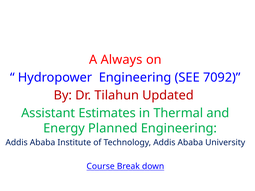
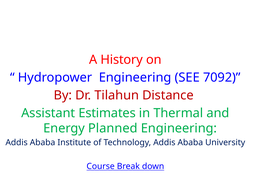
Always: Always -> History (122, 60)
Updated: Updated -> Distance (168, 95)
